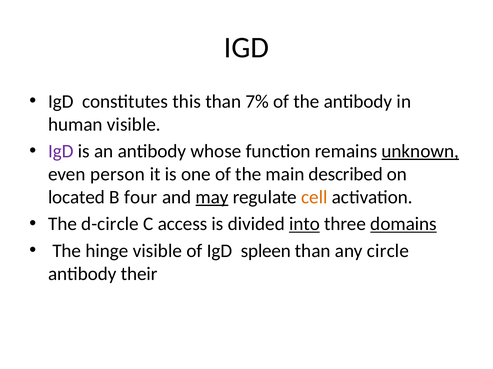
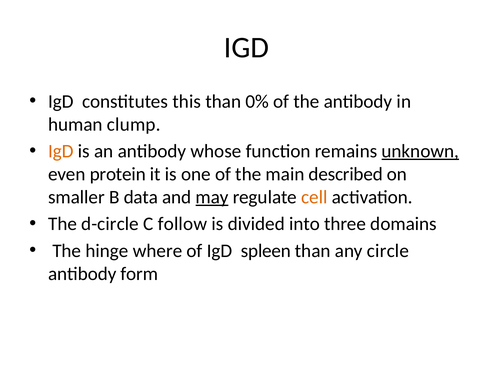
7%: 7% -> 0% (257, 102)
human visible: visible -> clump (134, 125)
IgD colour: purple -> orange (61, 151)
person: person -> protein (118, 174)
located: located -> smaller (76, 198)
four: four -> data (141, 198)
access: access -> follow (182, 224)
into underline: present -> none (304, 224)
domains underline: present -> none (404, 224)
hinge visible: visible -> where (157, 251)
their: their -> form (139, 274)
